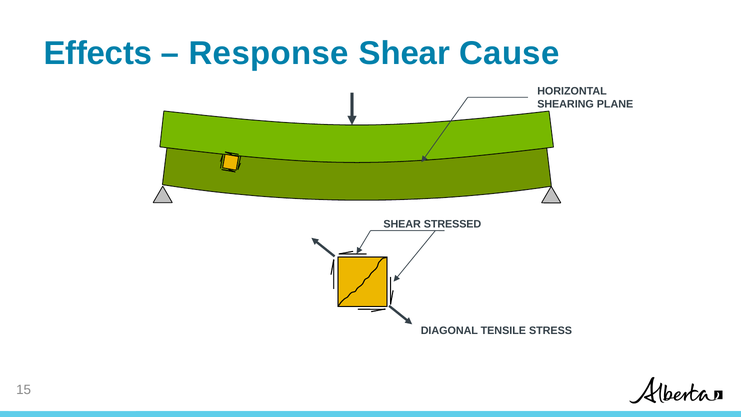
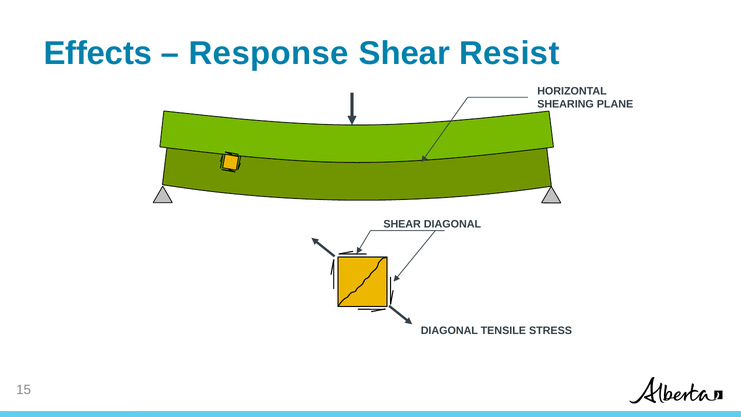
Cause: Cause -> Resist (509, 53)
SHEAR STRESSED: STRESSED -> DIAGONAL (452, 224)
